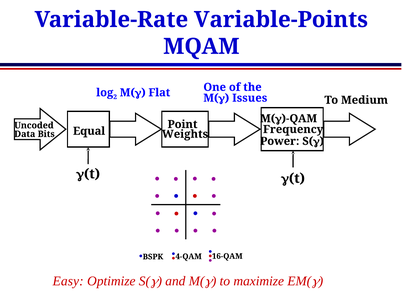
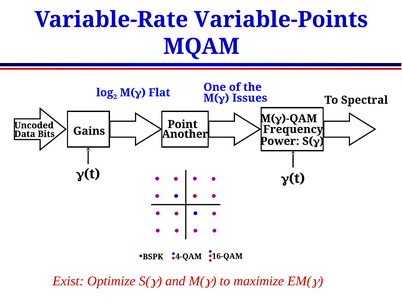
Medium: Medium -> Spectral (365, 100)
Weights: Weights -> Another (185, 134)
Equal: Equal -> Gains (89, 131)
Easy: Easy -> Exist (68, 280)
